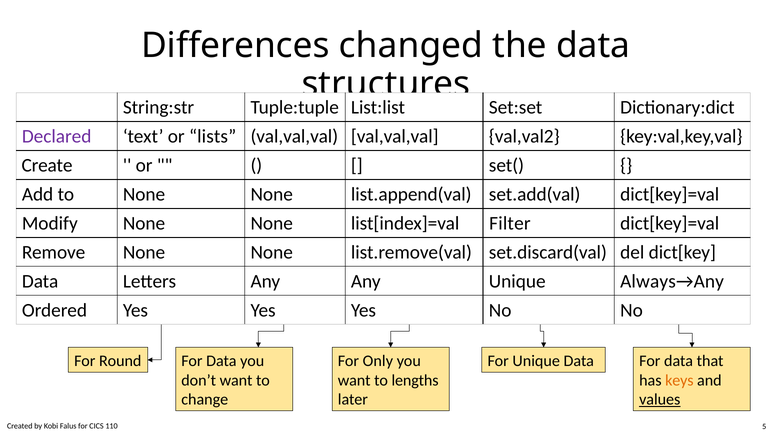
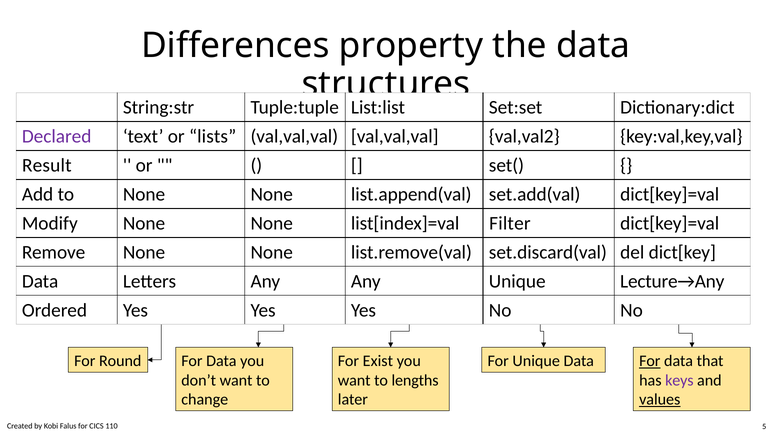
changed: changed -> property (411, 46)
Create: Create -> Result (47, 165)
Always→Any: Always→Any -> Lecture→Any (672, 281)
Only: Only -> Exist (378, 361)
For underline: none -> present (650, 361)
keys colour: orange -> purple (679, 381)
